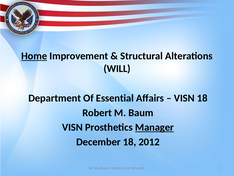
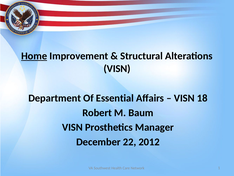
WILL: WILL -> VISN (117, 68)
Manager underline: present -> none (154, 127)
December 18: 18 -> 22 (130, 142)
